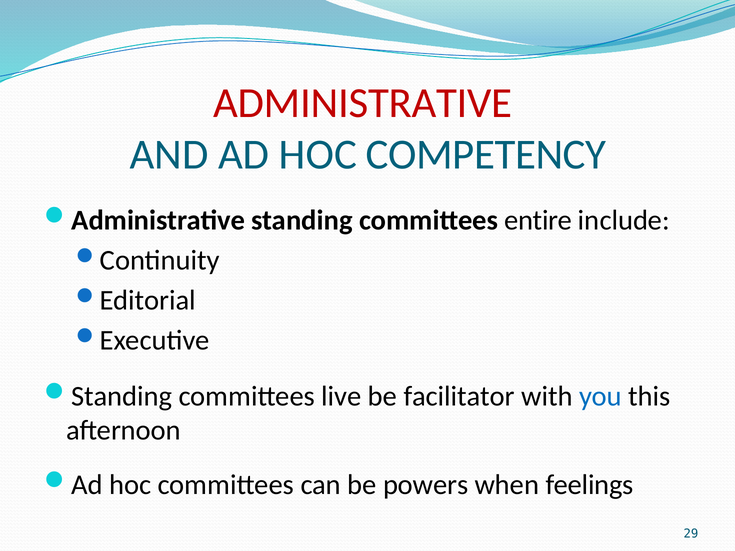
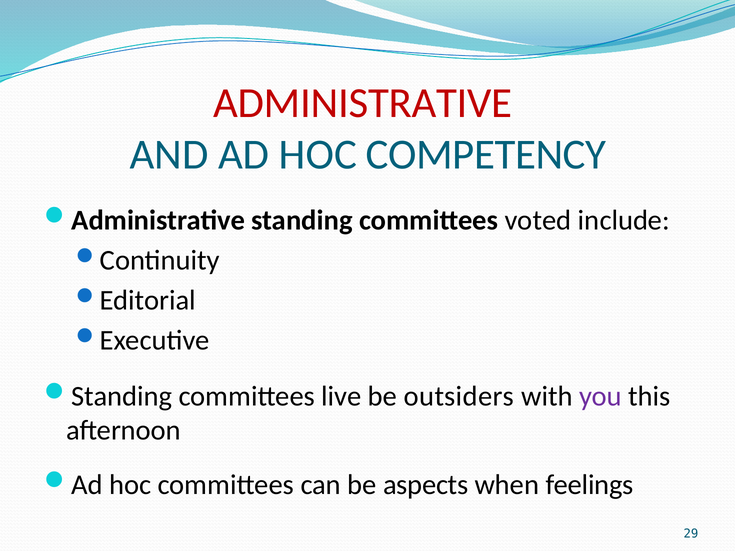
entire: entire -> voted (538, 220)
facilitator: facilitator -> outsiders (459, 396)
you colour: blue -> purple (601, 396)
powers: powers -> aspects (426, 485)
